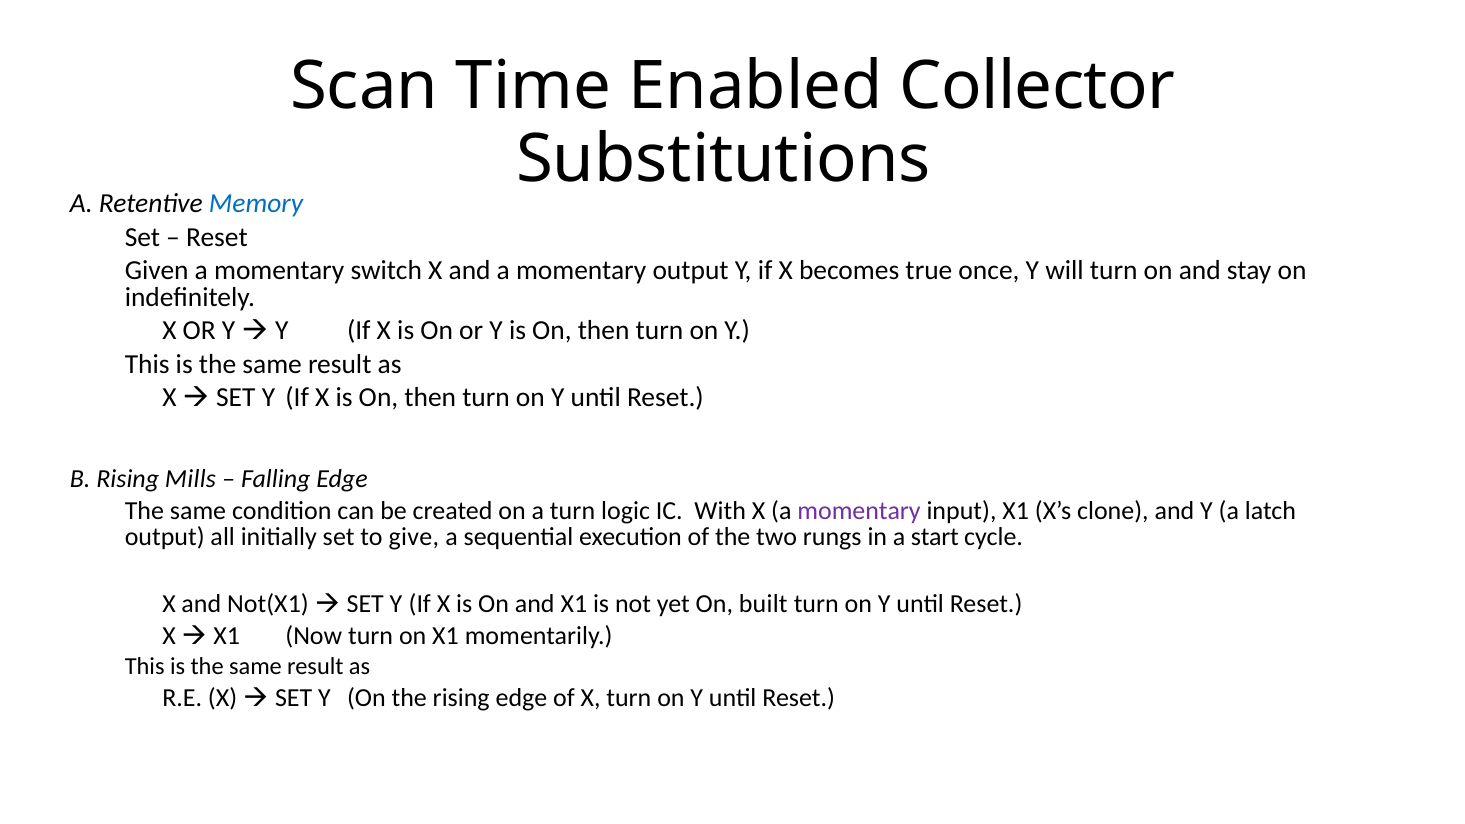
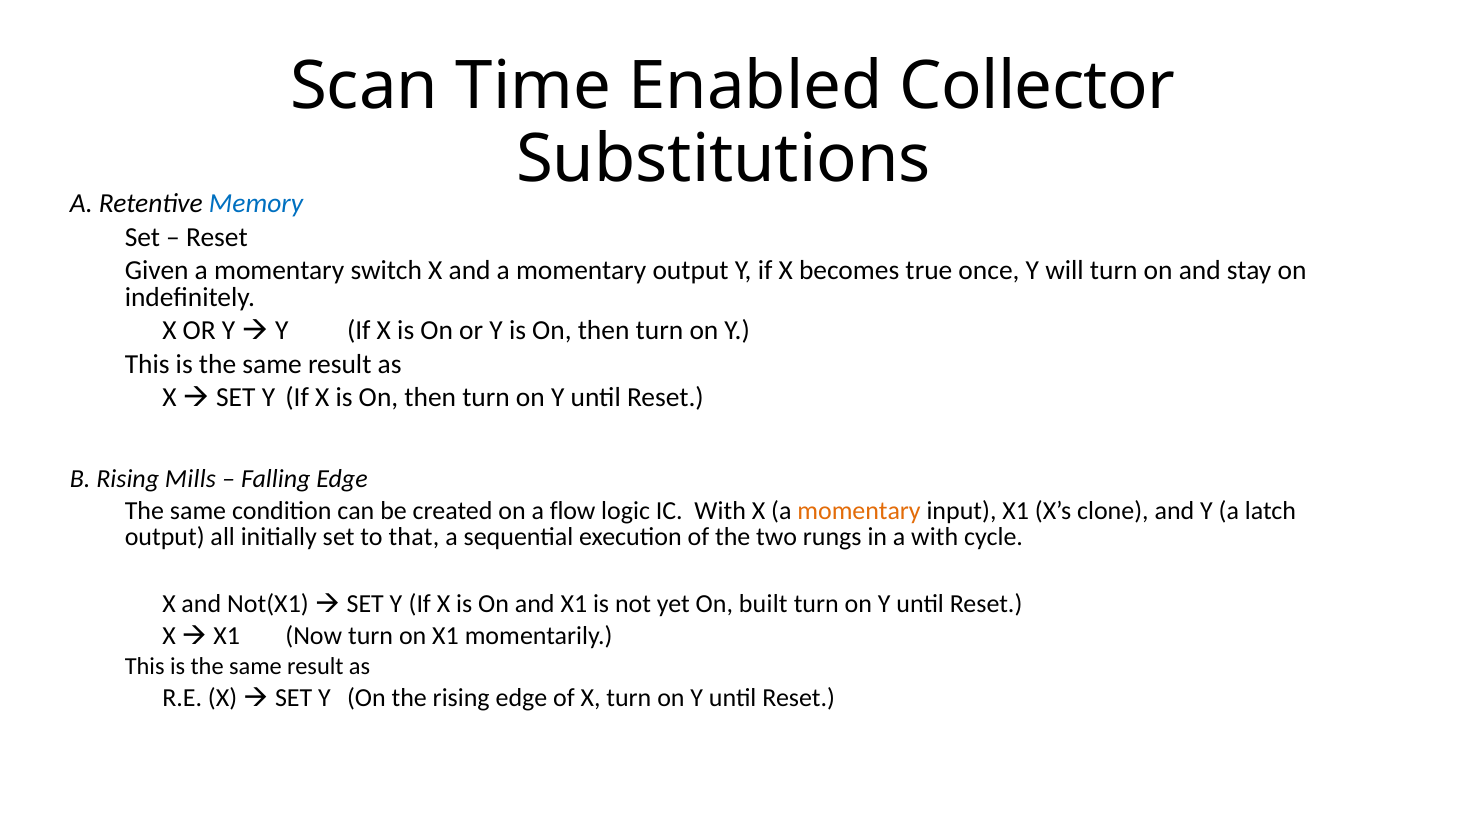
a turn: turn -> flow (573, 511)
momentary colour: purple -> orange (859, 511)
give: give -> that (414, 537)
a start: start -> with (935, 537)
